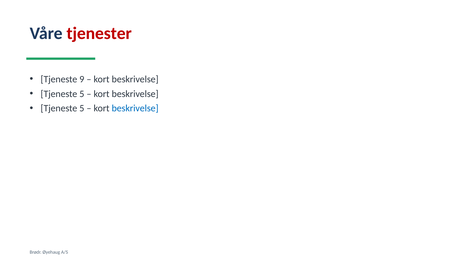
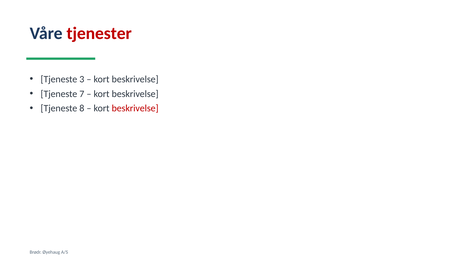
9: 9 -> 3 (82, 79)
5: 5 -> 7 (82, 94)
5: 5 -> 8 (82, 108)
beskrivelse colour: blue -> red (135, 108)
